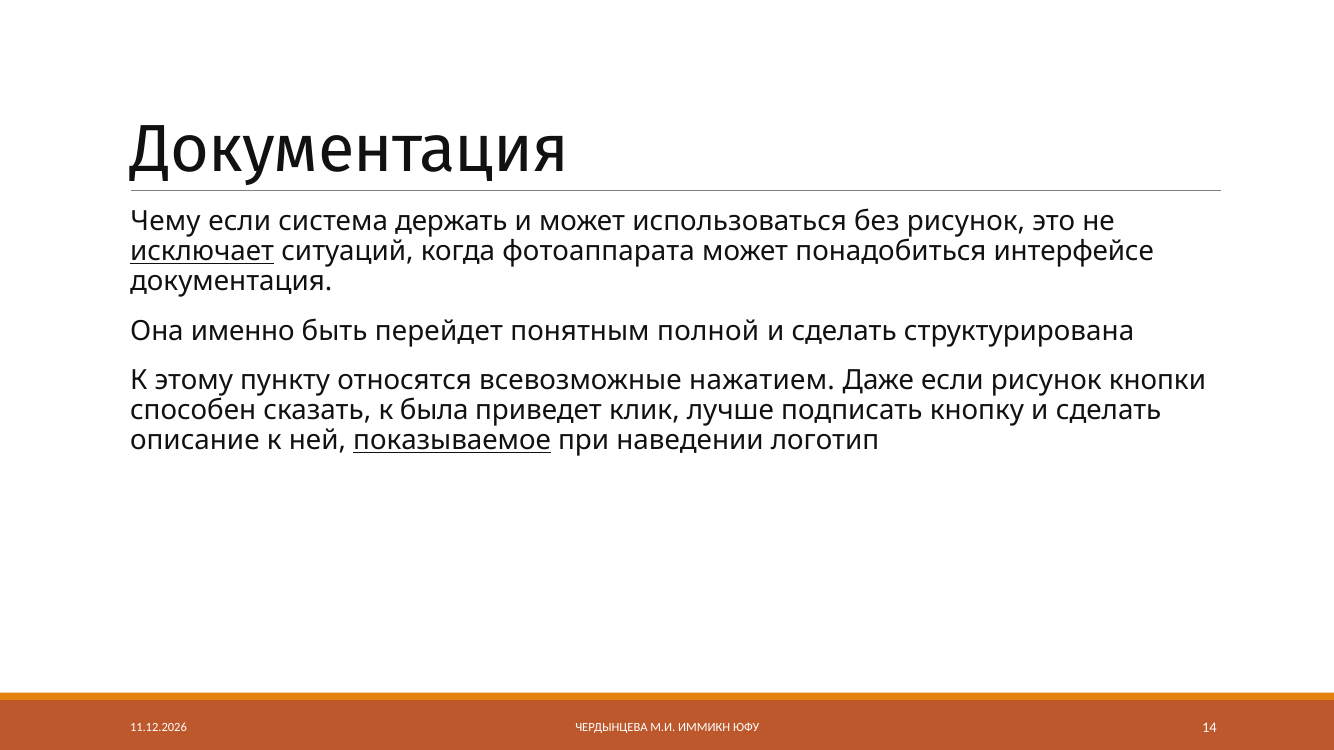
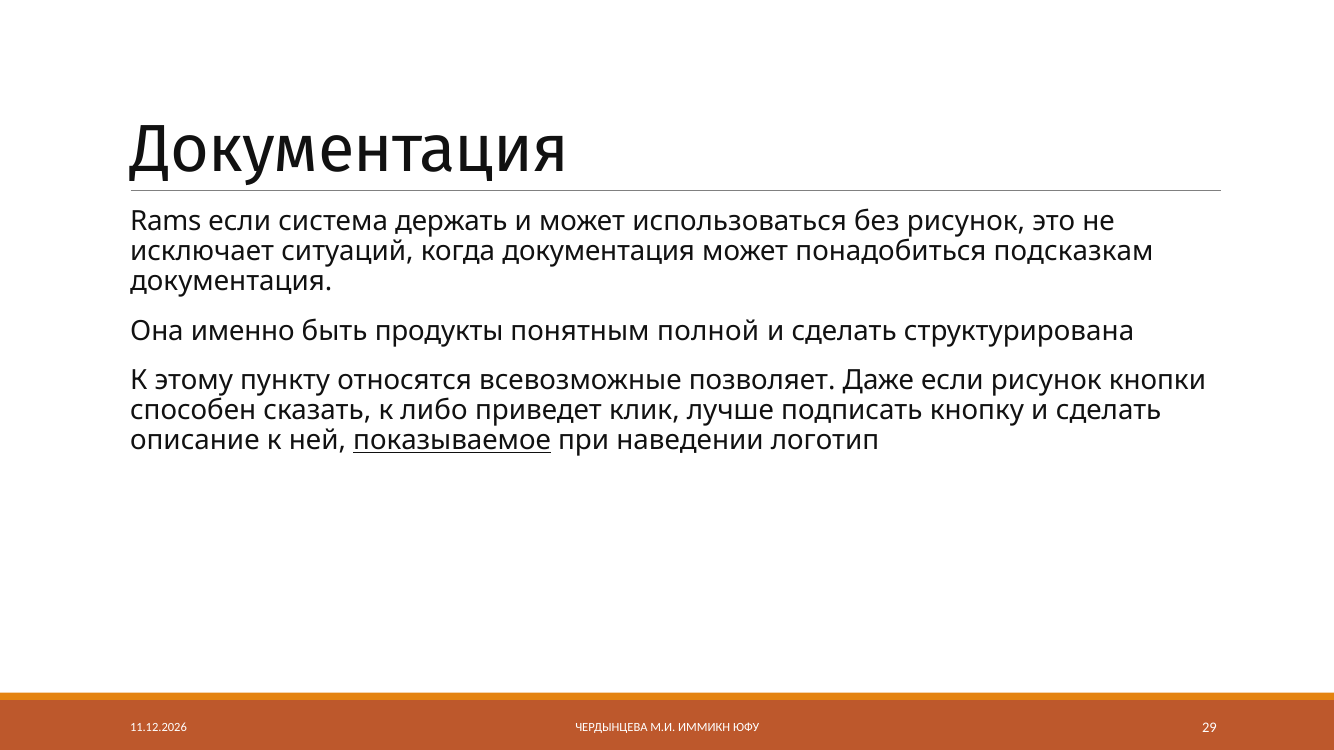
Чему: Чему -> Rams (166, 222)
исключает underline: present -> none (202, 252)
когда фотоаппарата: фотоаппарата -> документация (599, 252)
интерфейсе: интерфейсе -> подсказкам (1074, 252)
перейдет: перейдет -> продукты (439, 331)
нажатием: нажатием -> позволяет (762, 381)
была: была -> либо (434, 411)
14: 14 -> 29 (1209, 728)
